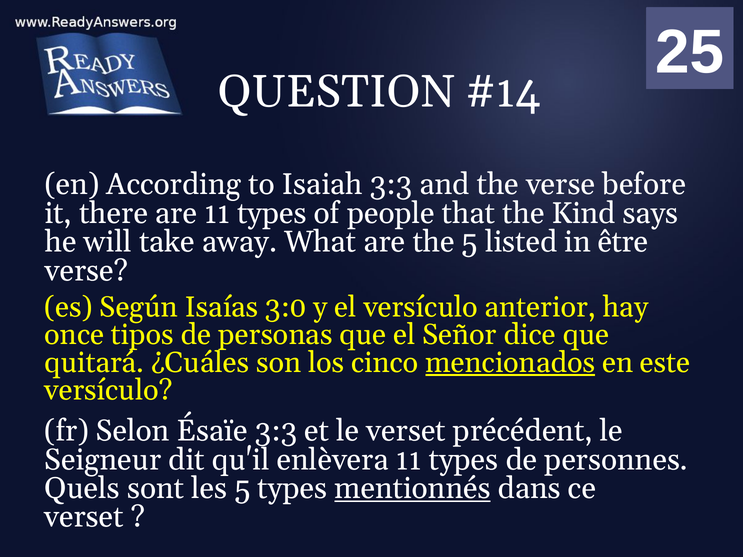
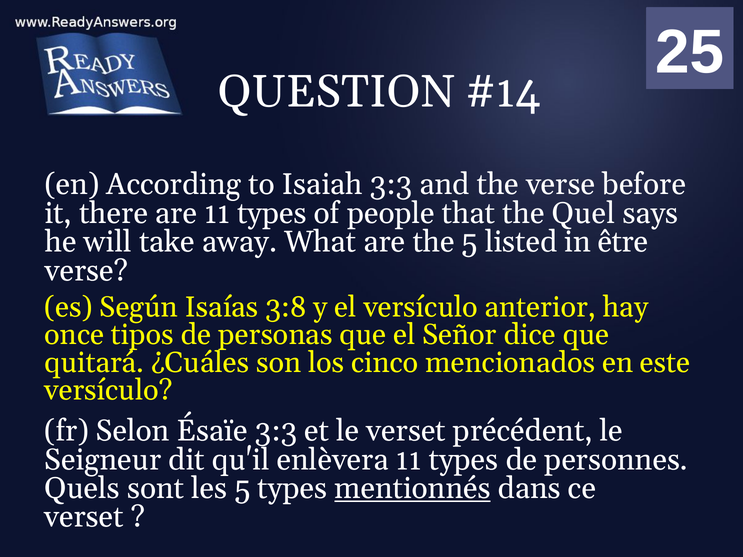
Kind: Kind -> Quel (583, 213)
3:0: 3:0 -> 3:8 (286, 307)
mencionados underline: present -> none (510, 363)
